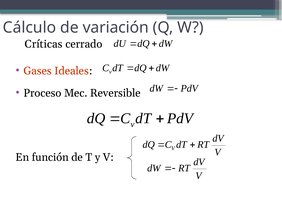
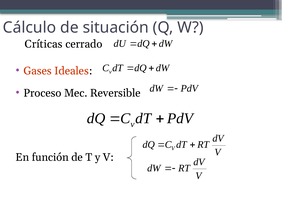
variación: variación -> situación (116, 27)
